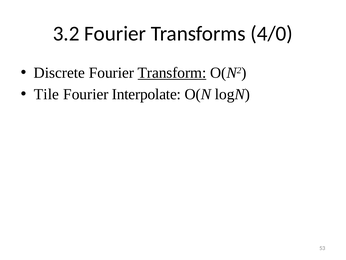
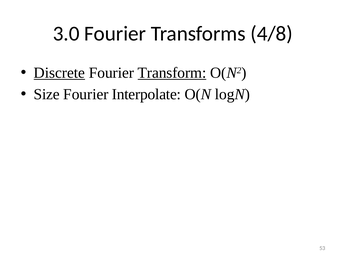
3.2: 3.2 -> 3.0 (66, 33)
4/0: 4/0 -> 4/8 (272, 33)
Discrete underline: none -> present (59, 73)
Tile: Tile -> Size (47, 94)
